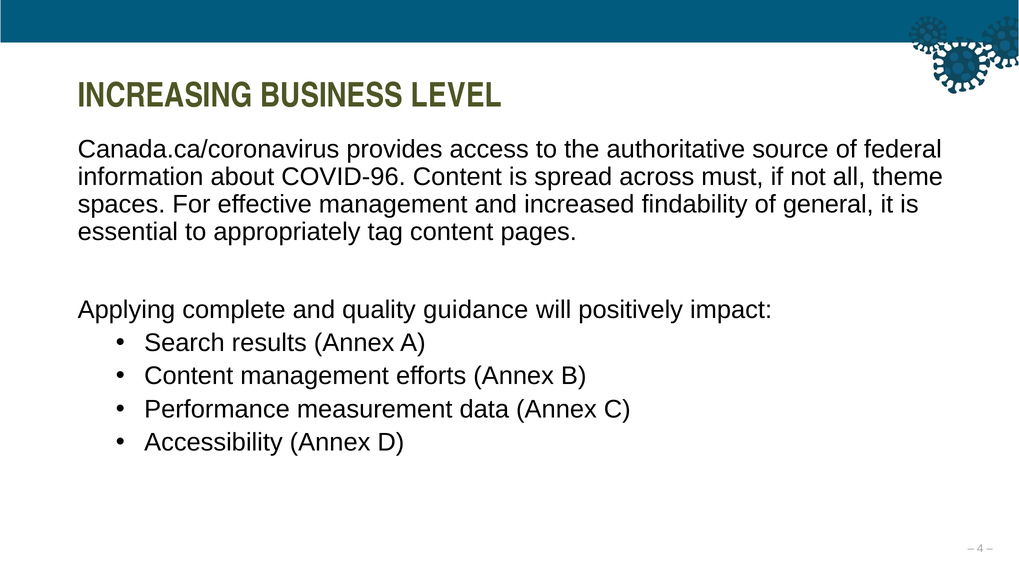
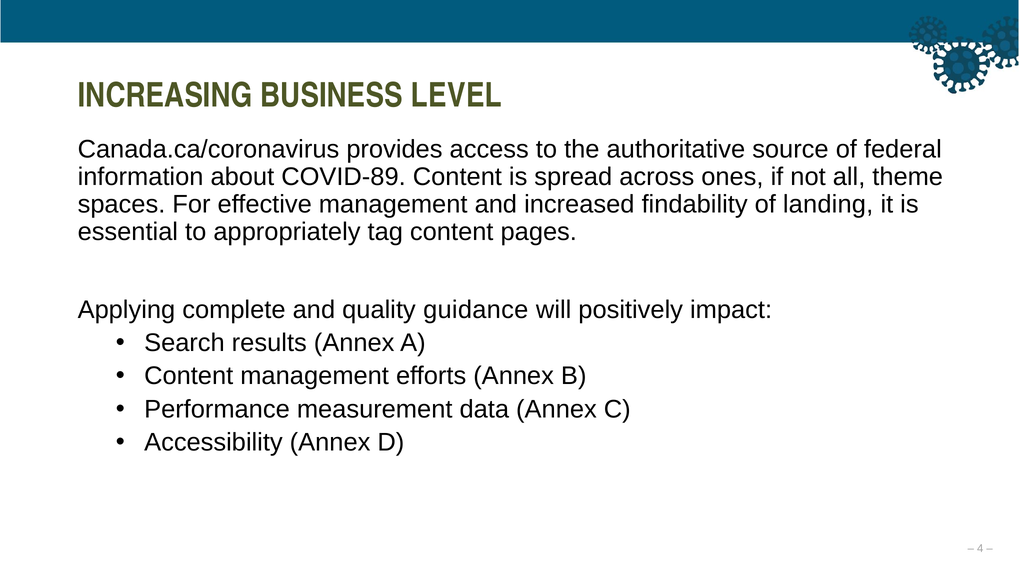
COVID-96: COVID-96 -> COVID-89 (344, 177)
must: must -> ones (732, 177)
general: general -> landing (828, 205)
